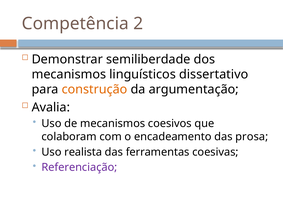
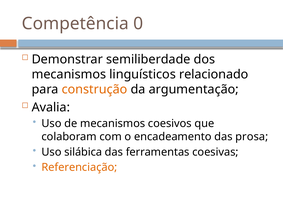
2: 2 -> 0 (138, 24)
dissertativo: dissertativo -> relacionado (214, 74)
realista: realista -> silábica (83, 152)
Referenciação colour: purple -> orange (79, 168)
